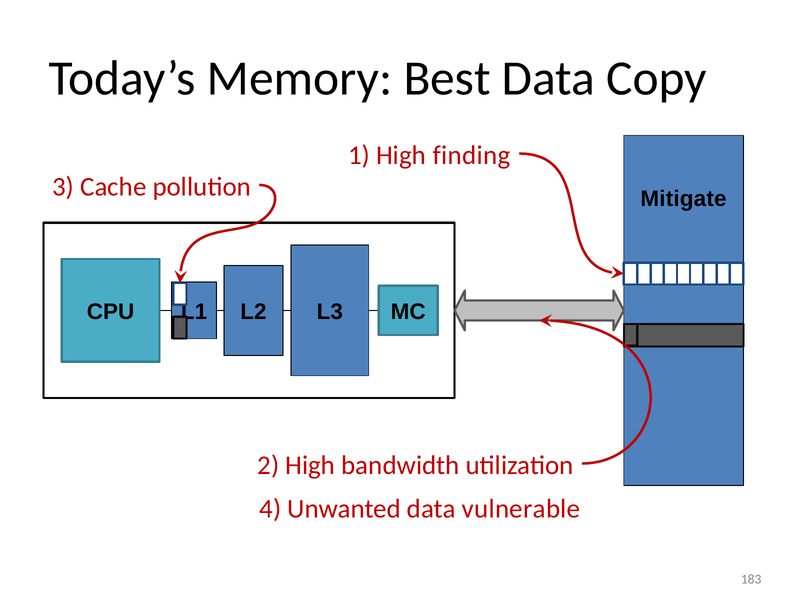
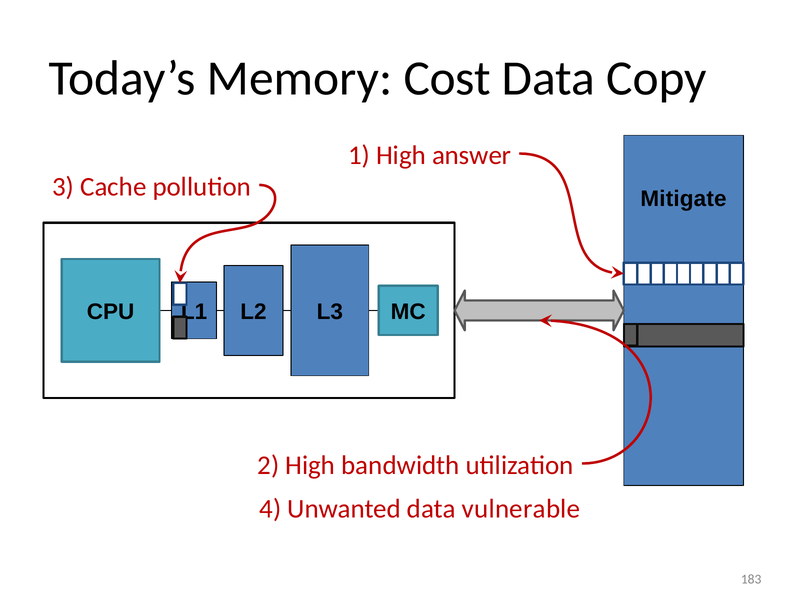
Best: Best -> Cost (447, 78)
finding: finding -> answer (472, 156)
